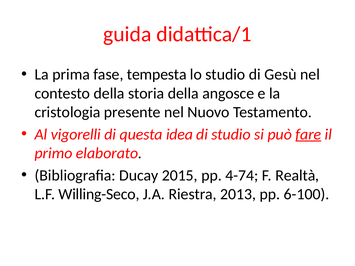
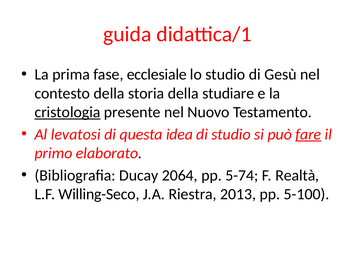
tempesta: tempesta -> ecclesiale (157, 74)
angosce: angosce -> studiare (228, 93)
cristologia underline: none -> present (68, 112)
vigorelli: vigorelli -> levatosi (76, 134)
2015: 2015 -> 2064 (180, 175)
4-74: 4-74 -> 5-74 (242, 175)
6-100: 6-100 -> 5-100 (306, 194)
